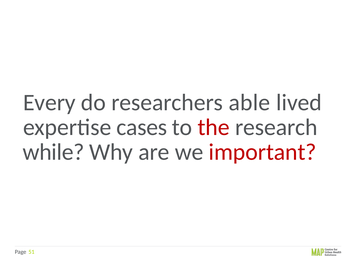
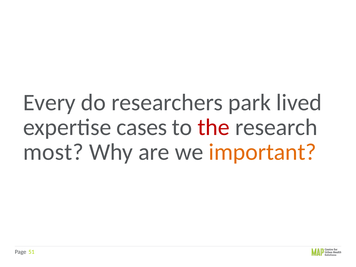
able: able -> park (250, 103)
while: while -> most (53, 152)
important colour: red -> orange (263, 152)
